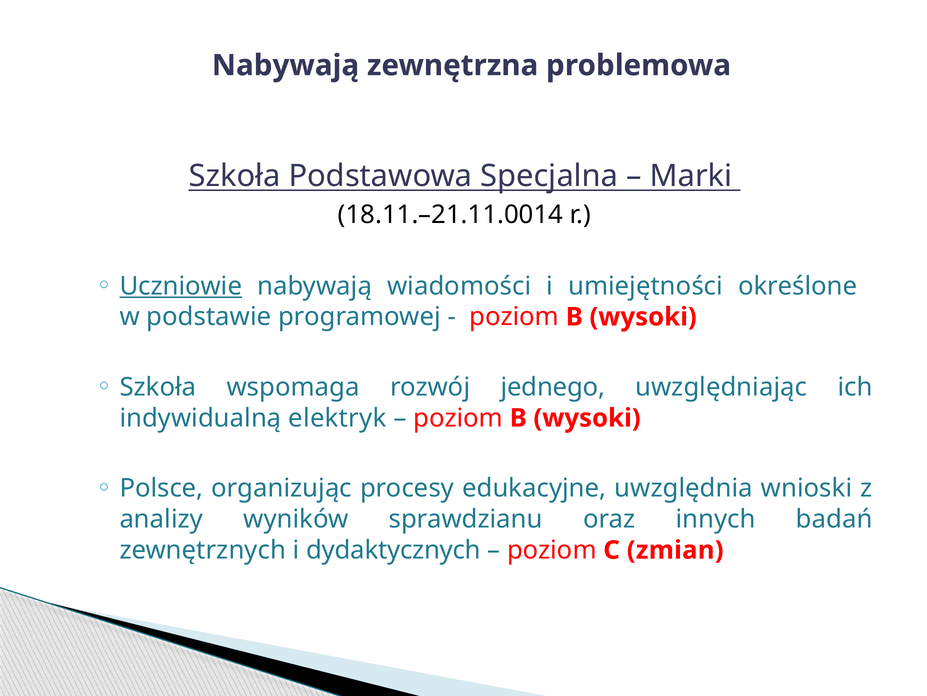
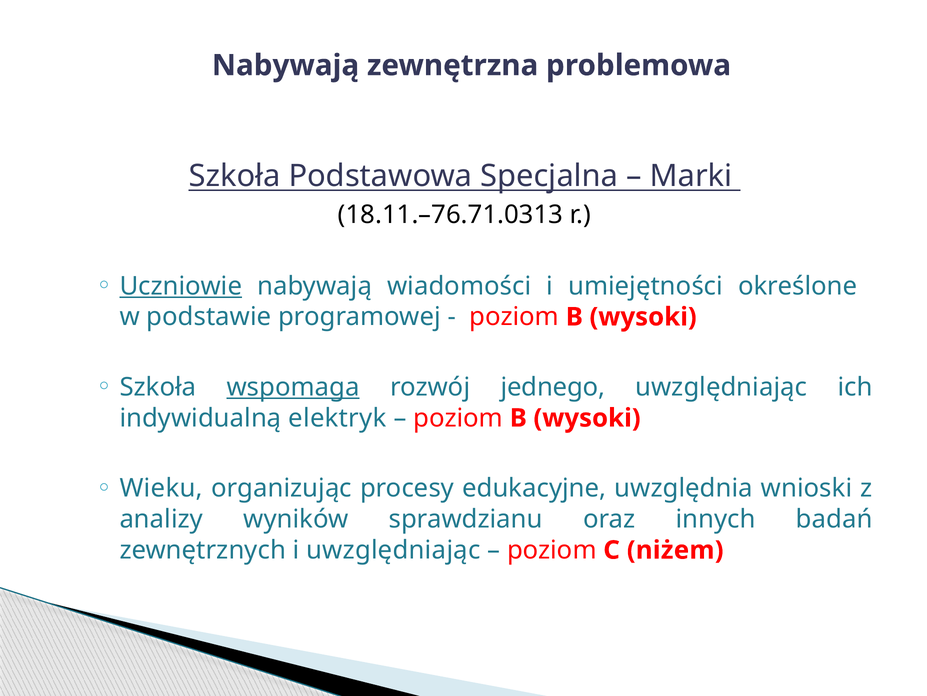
18.11.–21.11.0014: 18.11.–21.11.0014 -> 18.11.–76.71.0313 (451, 215)
wspomaga underline: none -> present (293, 387)
Polsce: Polsce -> Wieku (161, 488)
i dydaktycznych: dydaktycznych -> uwzględniając (393, 550)
zmian: zmian -> niżem (675, 550)
